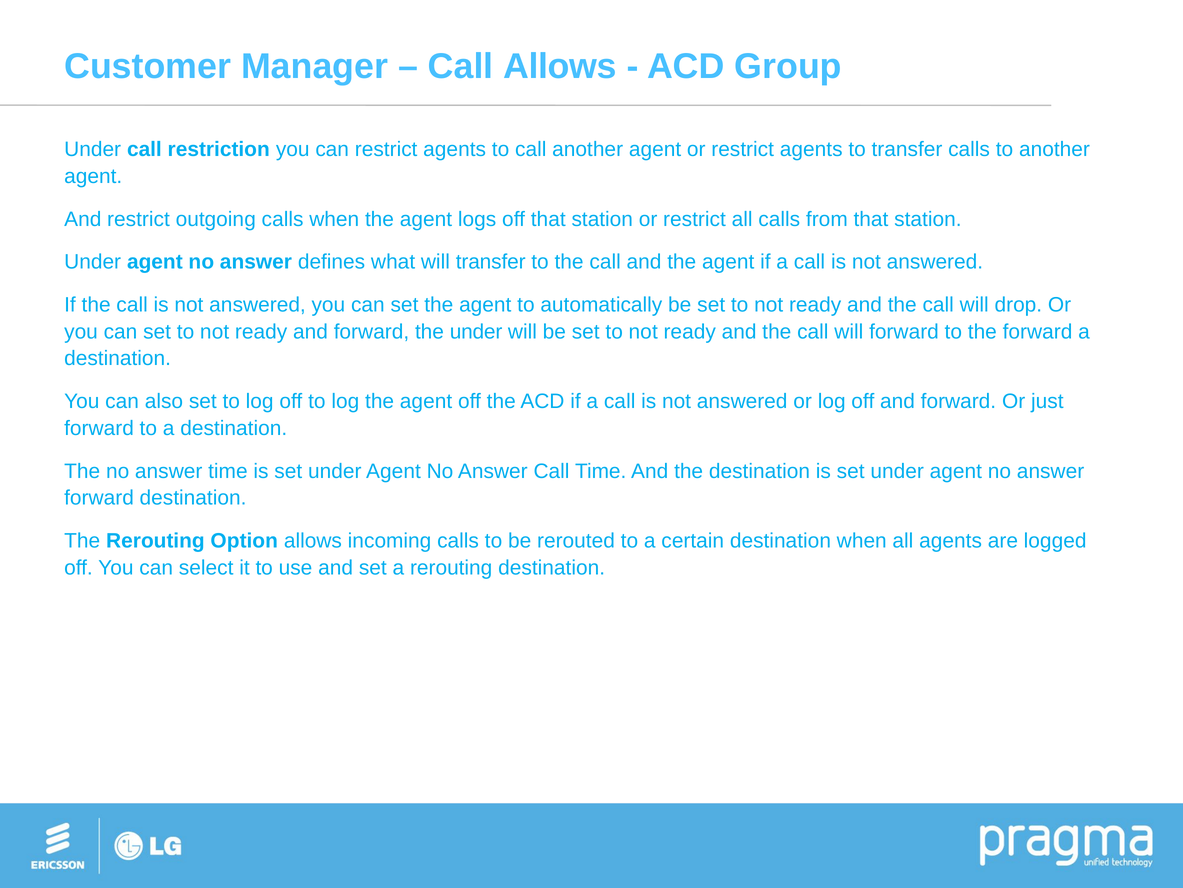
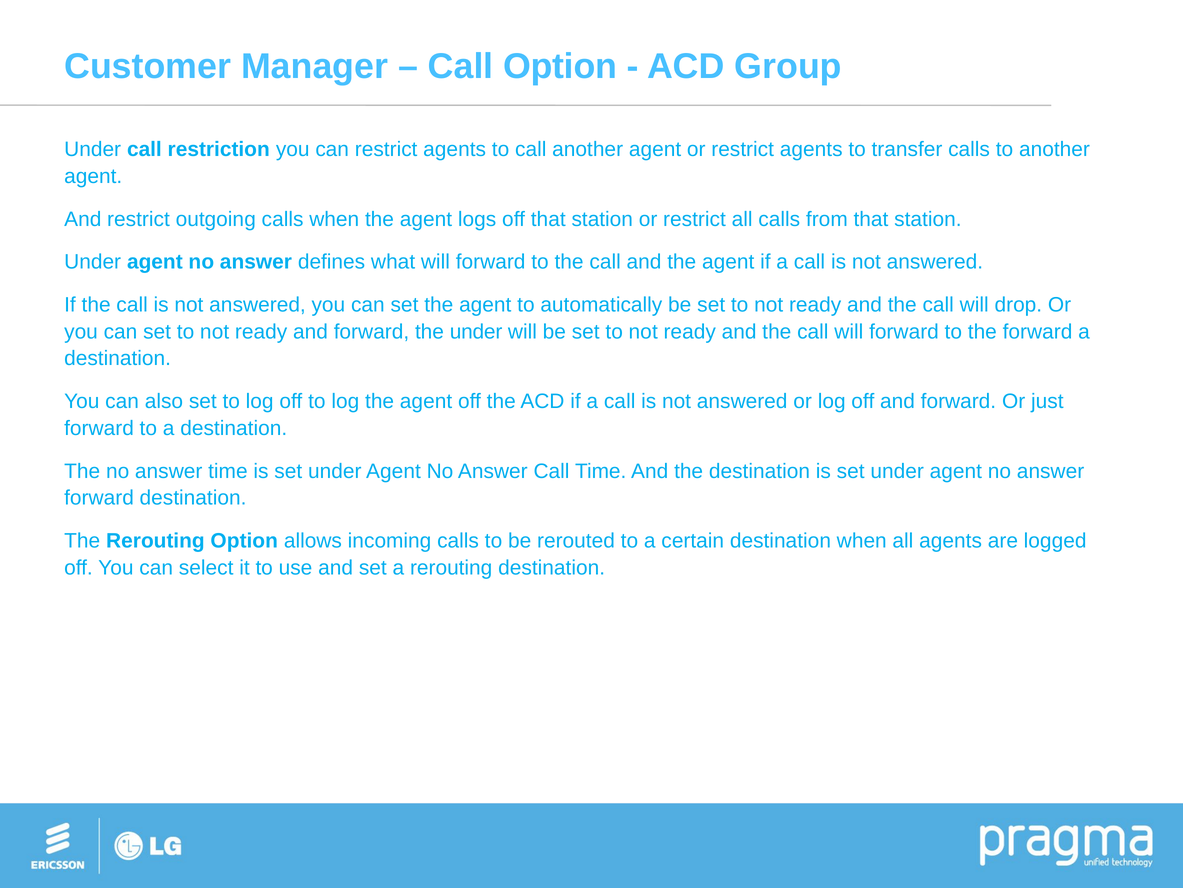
Call Allows: Allows -> Option (560, 67)
what will transfer: transfer -> forward (491, 262)
